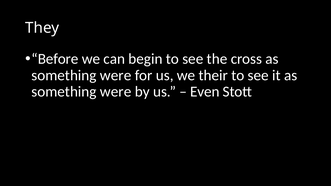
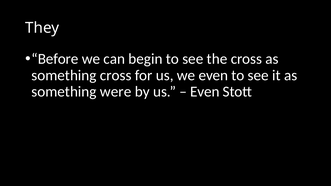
were: were -> cross (116, 75)
we their: their -> even (213, 75)
